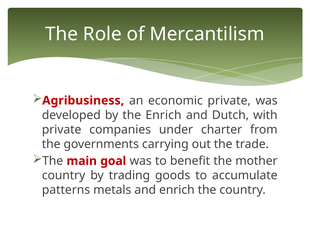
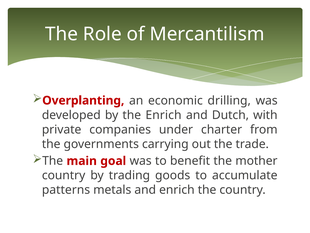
Agribusiness: Agribusiness -> Overplanting (83, 100)
economic private: private -> drilling (229, 100)
